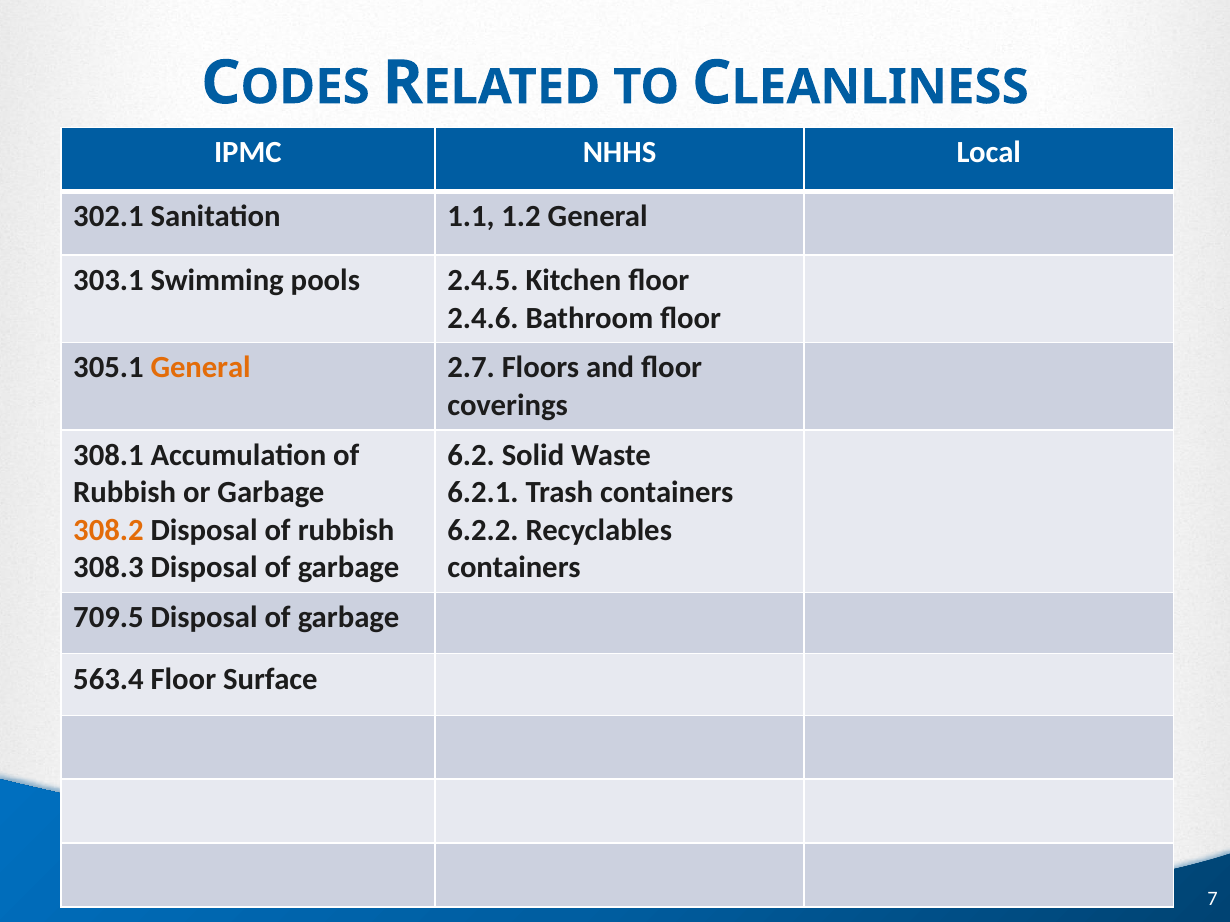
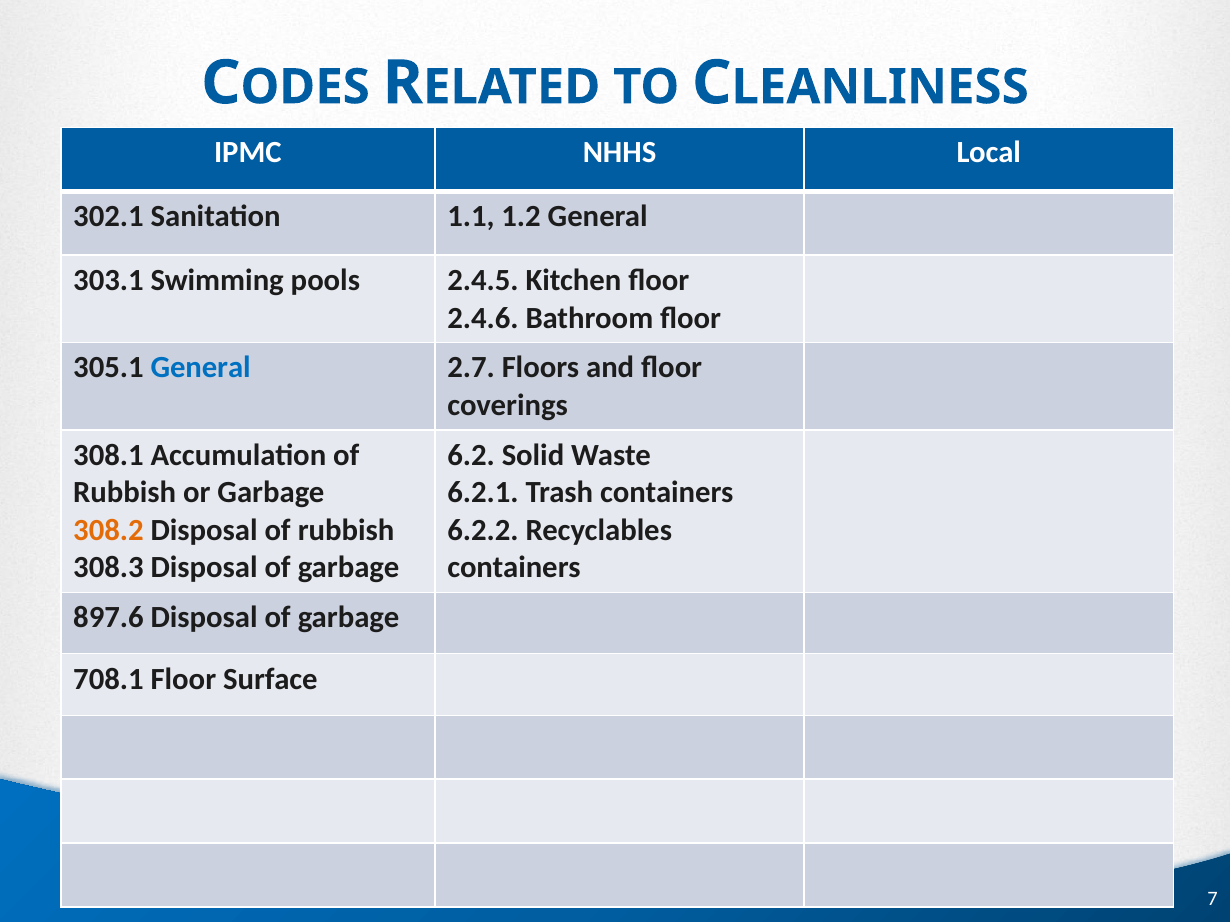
General colour: orange -> blue (201, 368)
709.5: 709.5 -> 897.6 (108, 618)
563.4: 563.4 -> 708.1 (108, 679)
